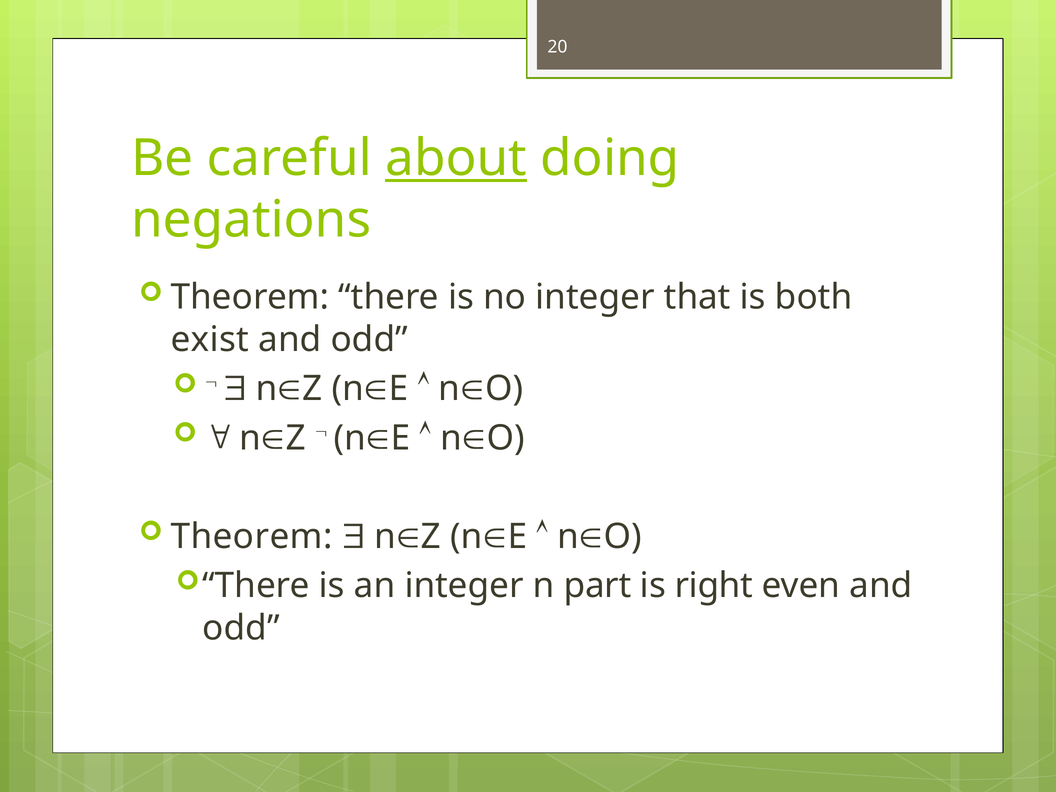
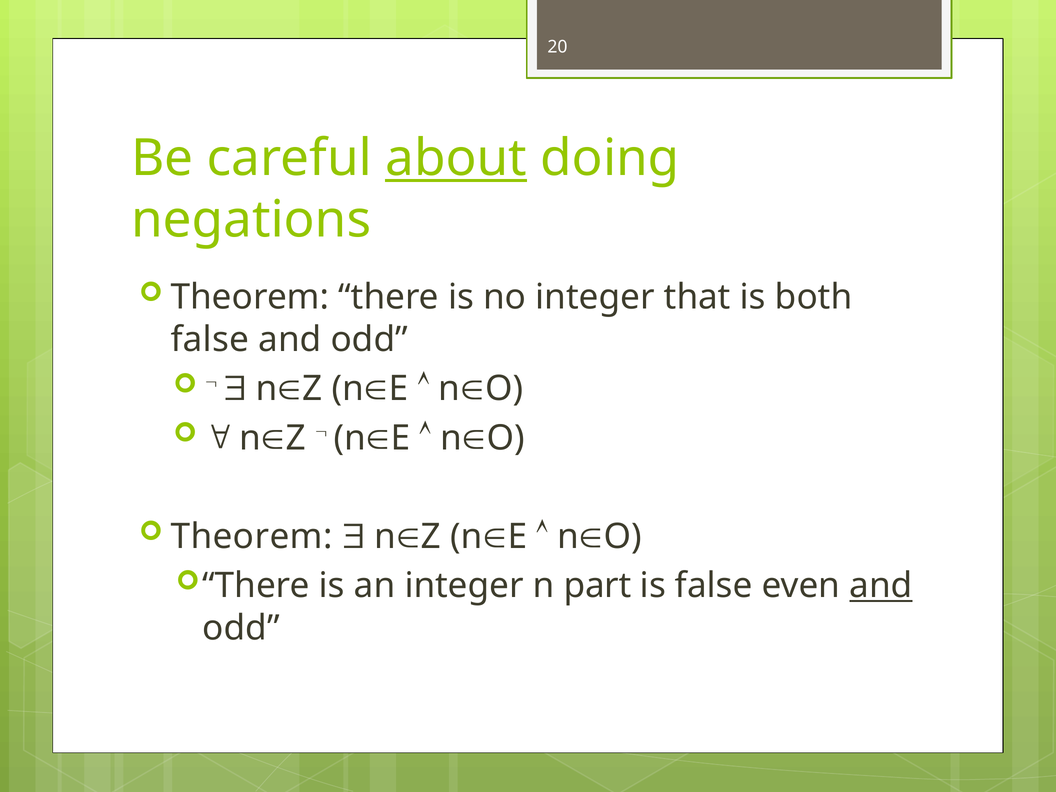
exist: exist -> false (210, 339)
is right: right -> false (714, 586)
and underline: none -> present (881, 586)
